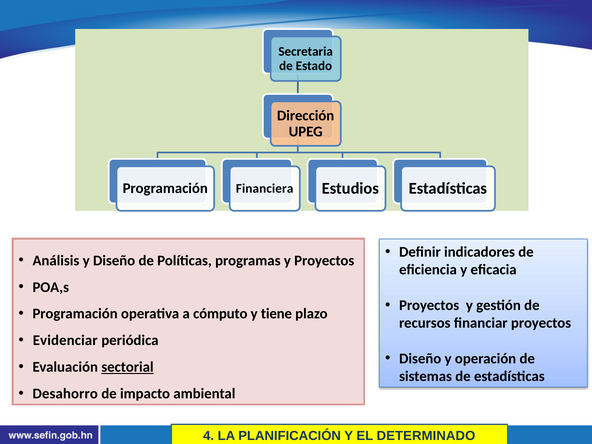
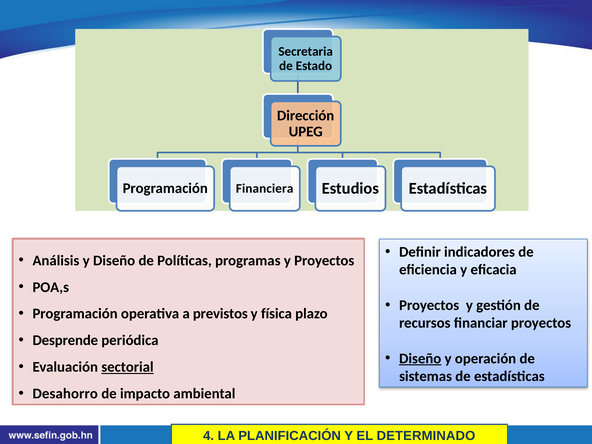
cómputo: cómputo -> previstos (220, 314)
tiene: tiene -> física (276, 314)
Evidenciar: Evidenciar -> Desprende (65, 340)
Diseño underline: none -> present (420, 359)
